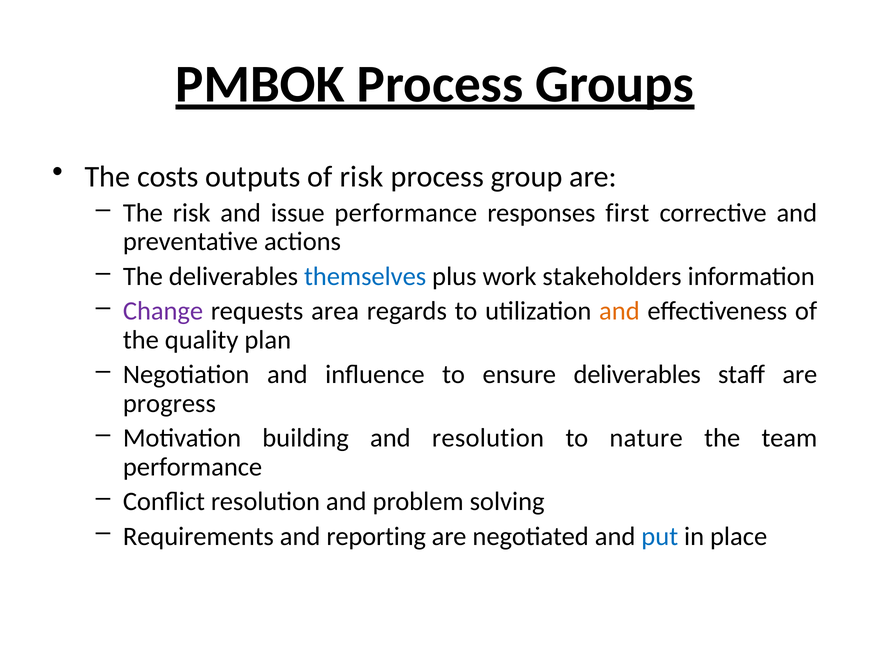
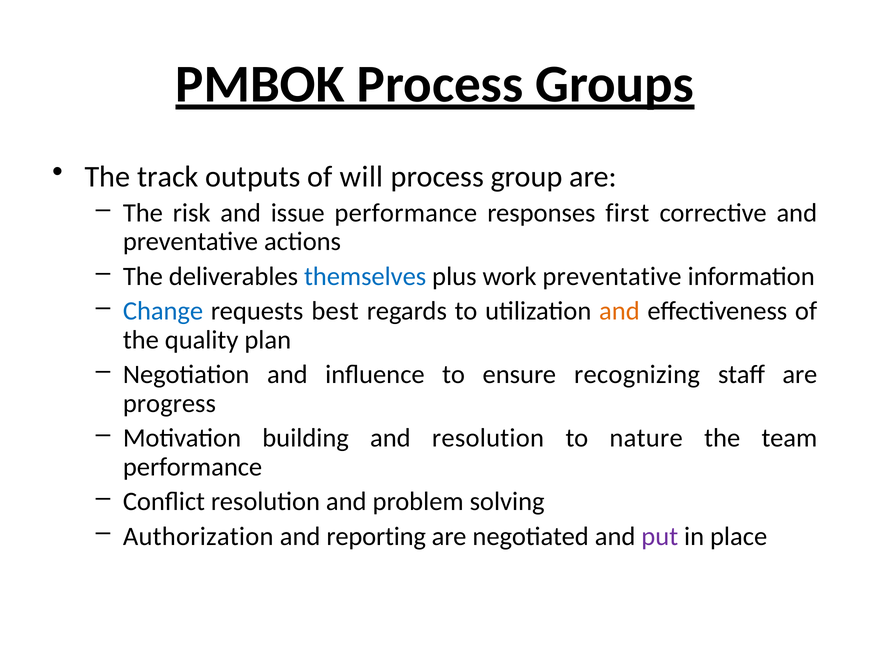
costs: costs -> track (168, 177)
of risk: risk -> will (362, 177)
work stakeholders: stakeholders -> preventative (612, 277)
Change colour: purple -> blue (163, 311)
area: area -> best (335, 311)
ensure deliverables: deliverables -> recognizing (637, 375)
Requirements: Requirements -> Authorization (198, 537)
put colour: blue -> purple (660, 537)
